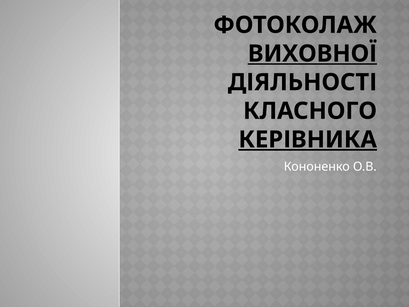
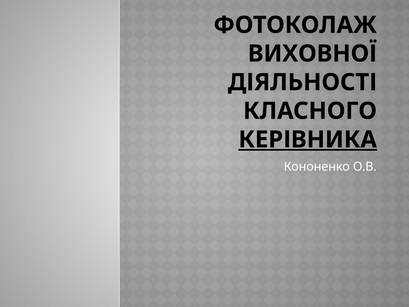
ВИХОВНОЇ underline: present -> none (312, 54)
